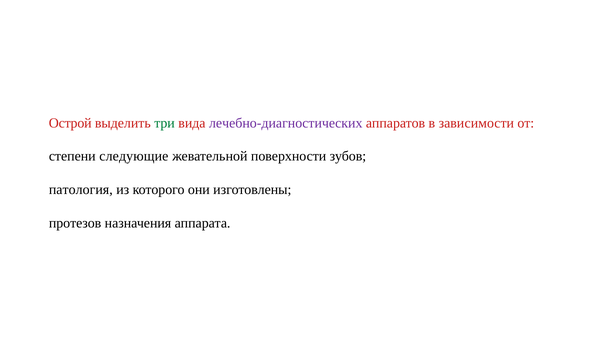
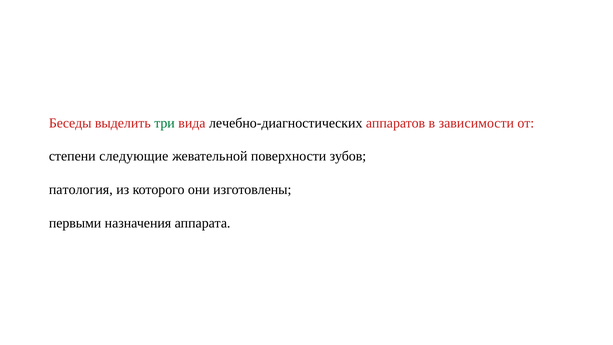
Острой: Острой -> Беседы (70, 123)
лечебно-диагностических colour: purple -> black (286, 123)
протезов: протезов -> первыми (75, 223)
